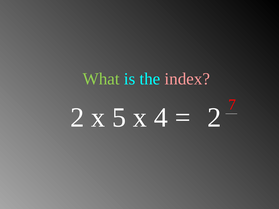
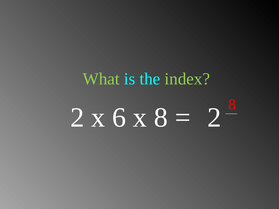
index colour: pink -> light green (187, 79)
5: 5 -> 6 (119, 118)
x 4: 4 -> 8 (161, 118)
2 7: 7 -> 8 (232, 105)
